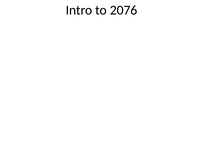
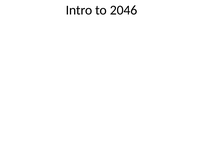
2076: 2076 -> 2046 (124, 10)
